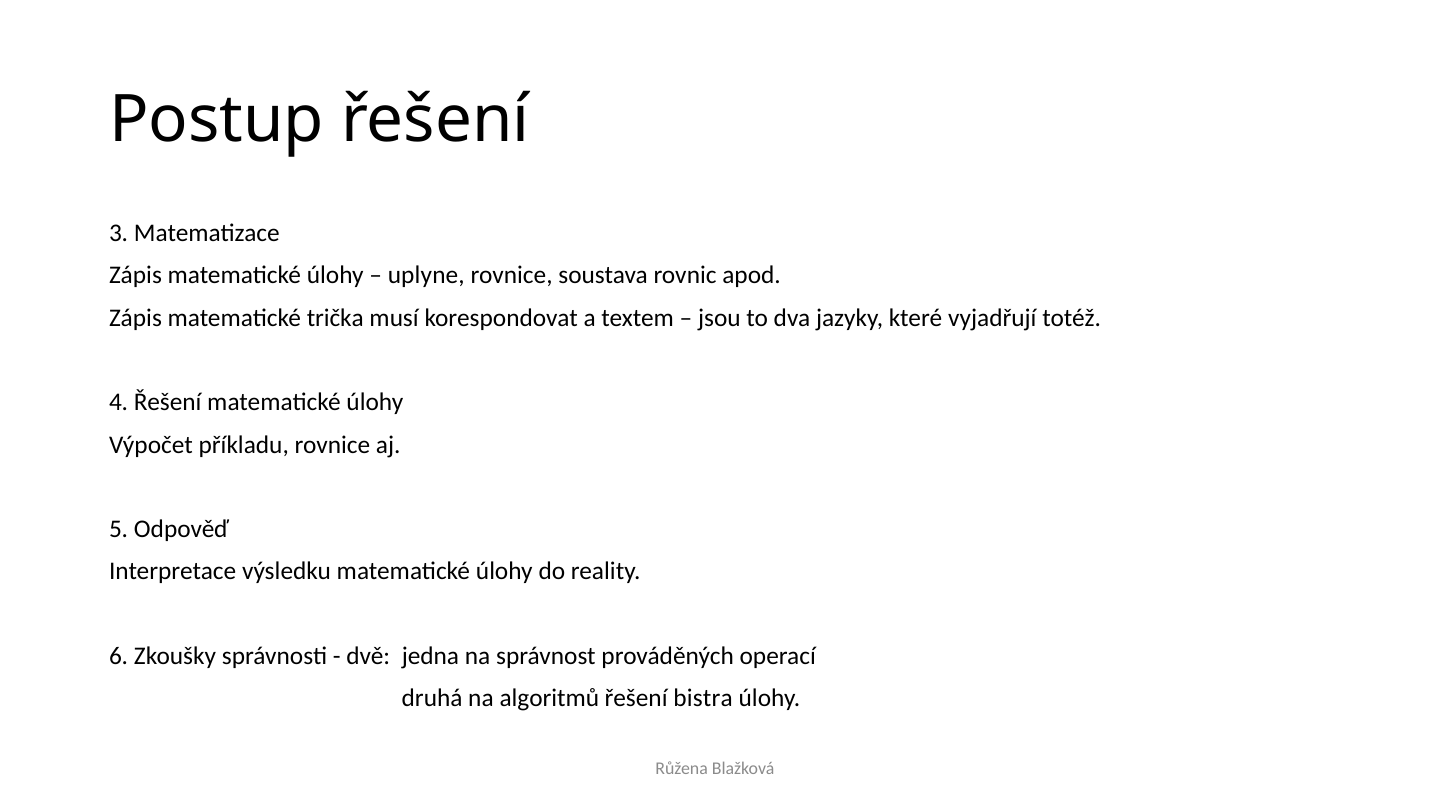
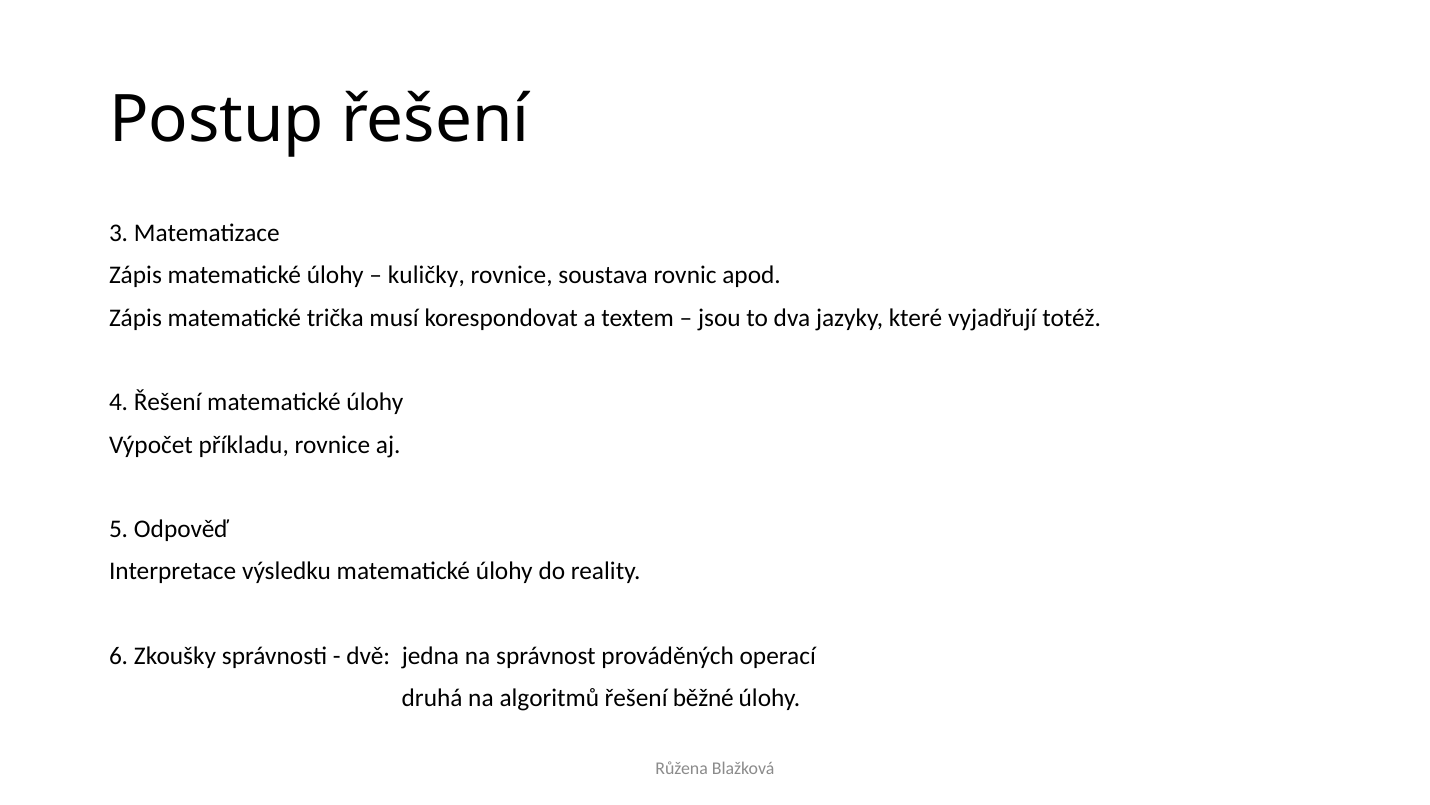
uplyne: uplyne -> kuličky (426, 275)
bistra: bistra -> běžné (703, 698)
